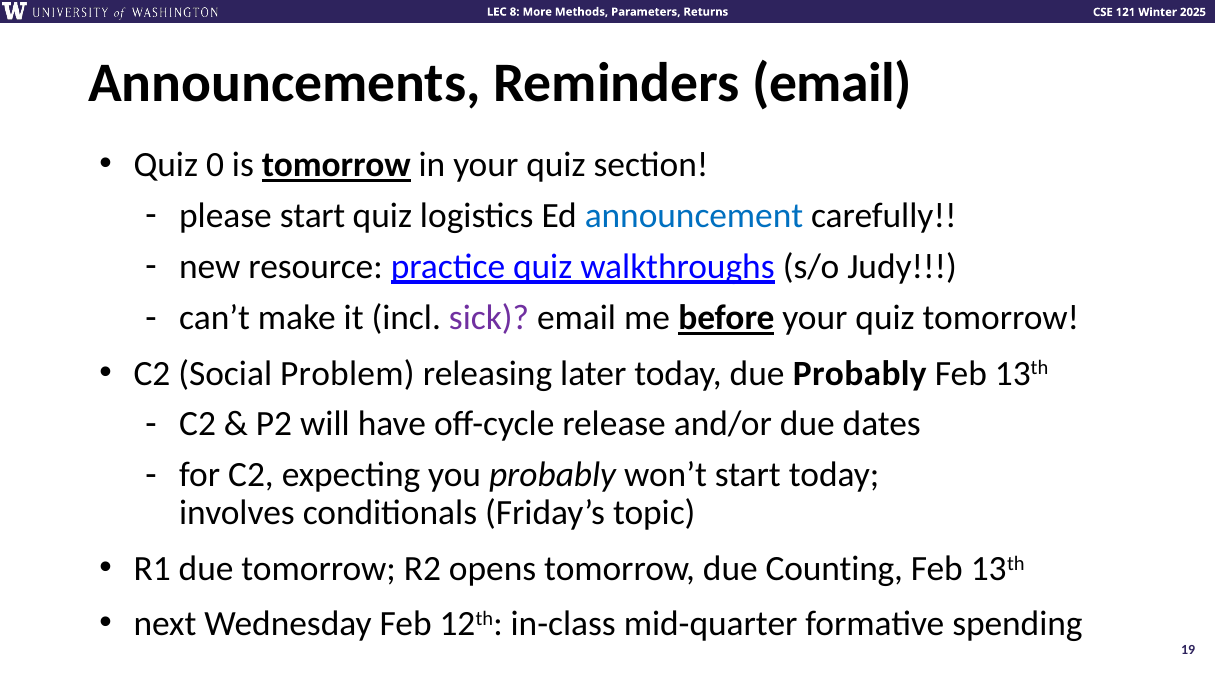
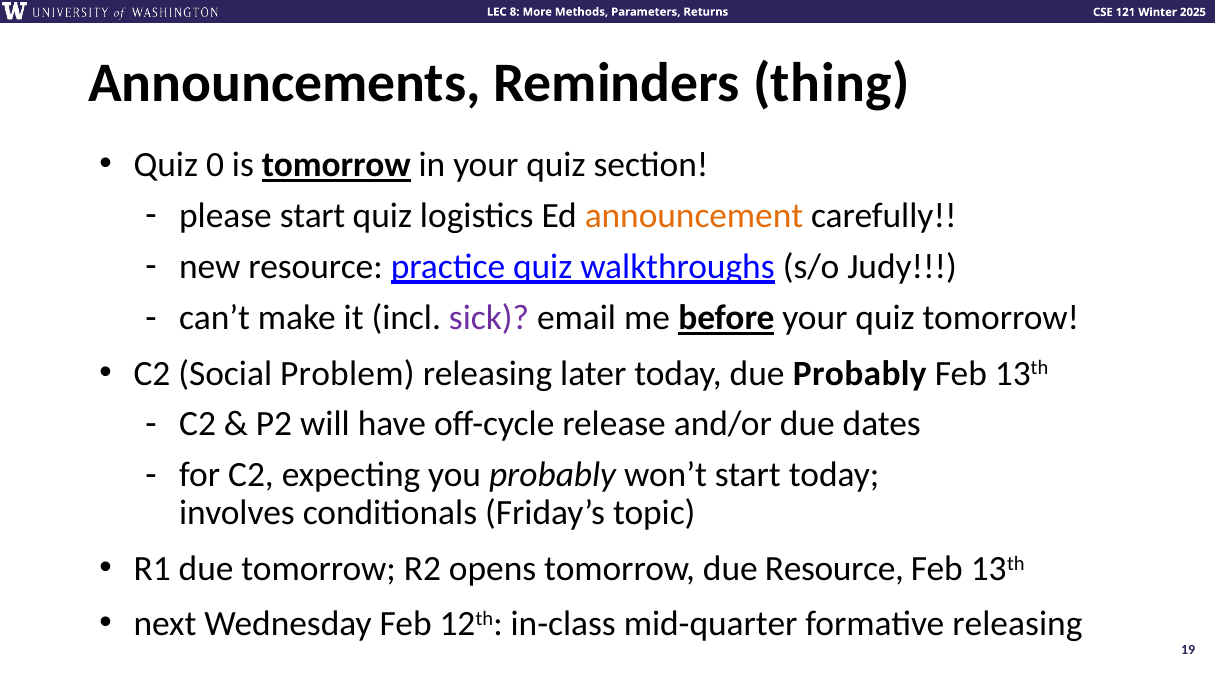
Reminders email: email -> thing (832, 83)
announcement colour: blue -> orange (694, 215)
due Counting: Counting -> Resource (834, 568)
formative spending: spending -> releasing (1017, 624)
